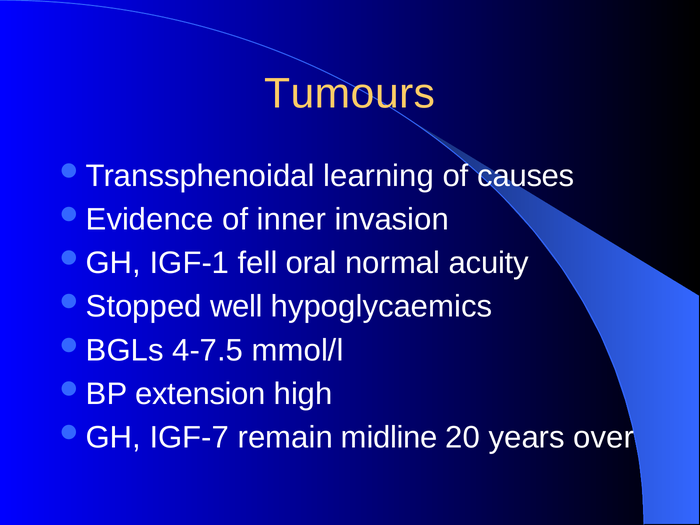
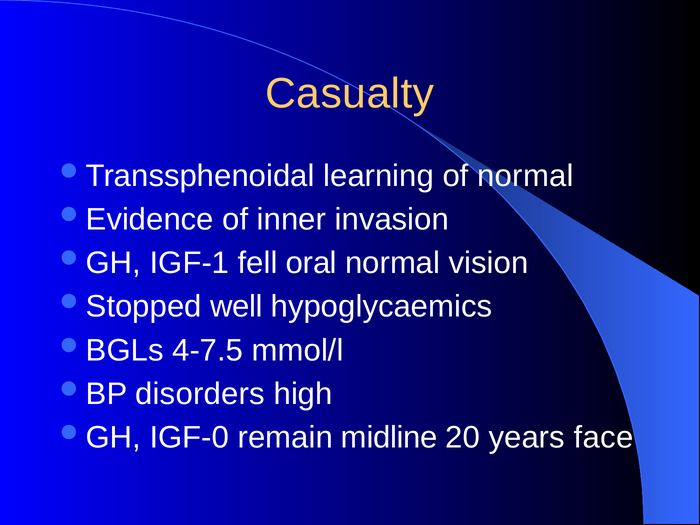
Tumours: Tumours -> Casualty (350, 93)
of causes: causes -> normal (526, 176)
acuity: acuity -> vision (489, 263)
extension: extension -> disorders (200, 394)
IGF-7: IGF-7 -> IGF-0 (189, 437)
over: over -> face (603, 437)
